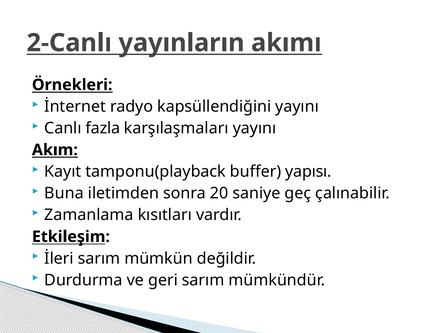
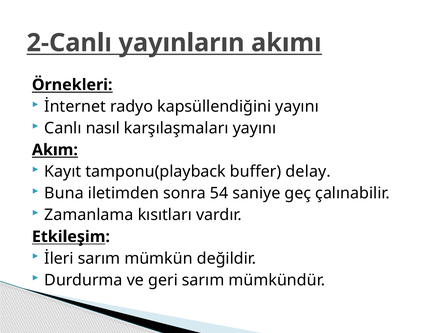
fazla: fazla -> nasıl (103, 128)
yapısı: yapısı -> delay (308, 172)
20: 20 -> 54 (219, 193)
